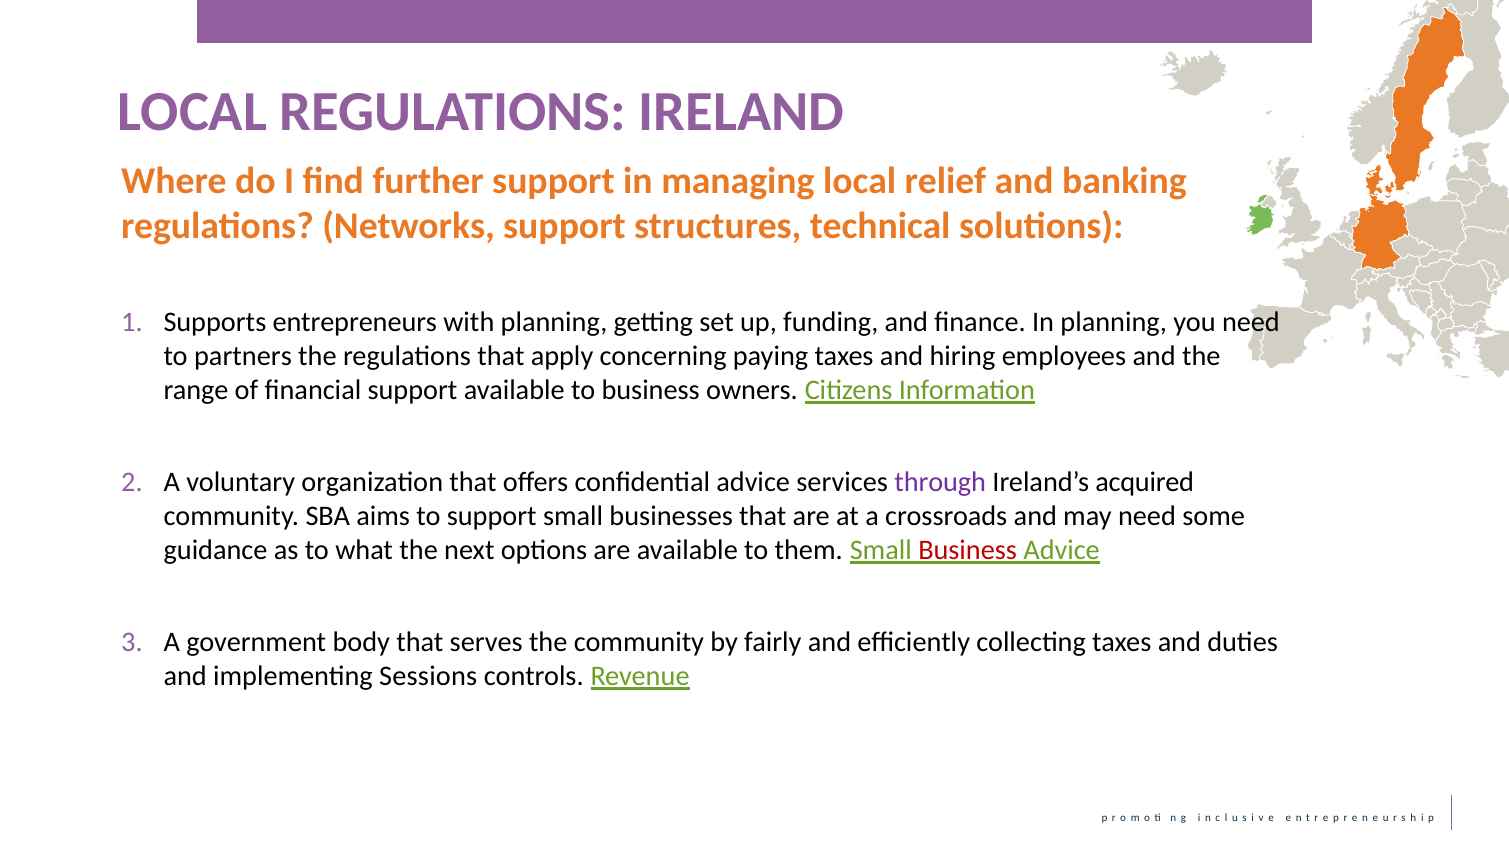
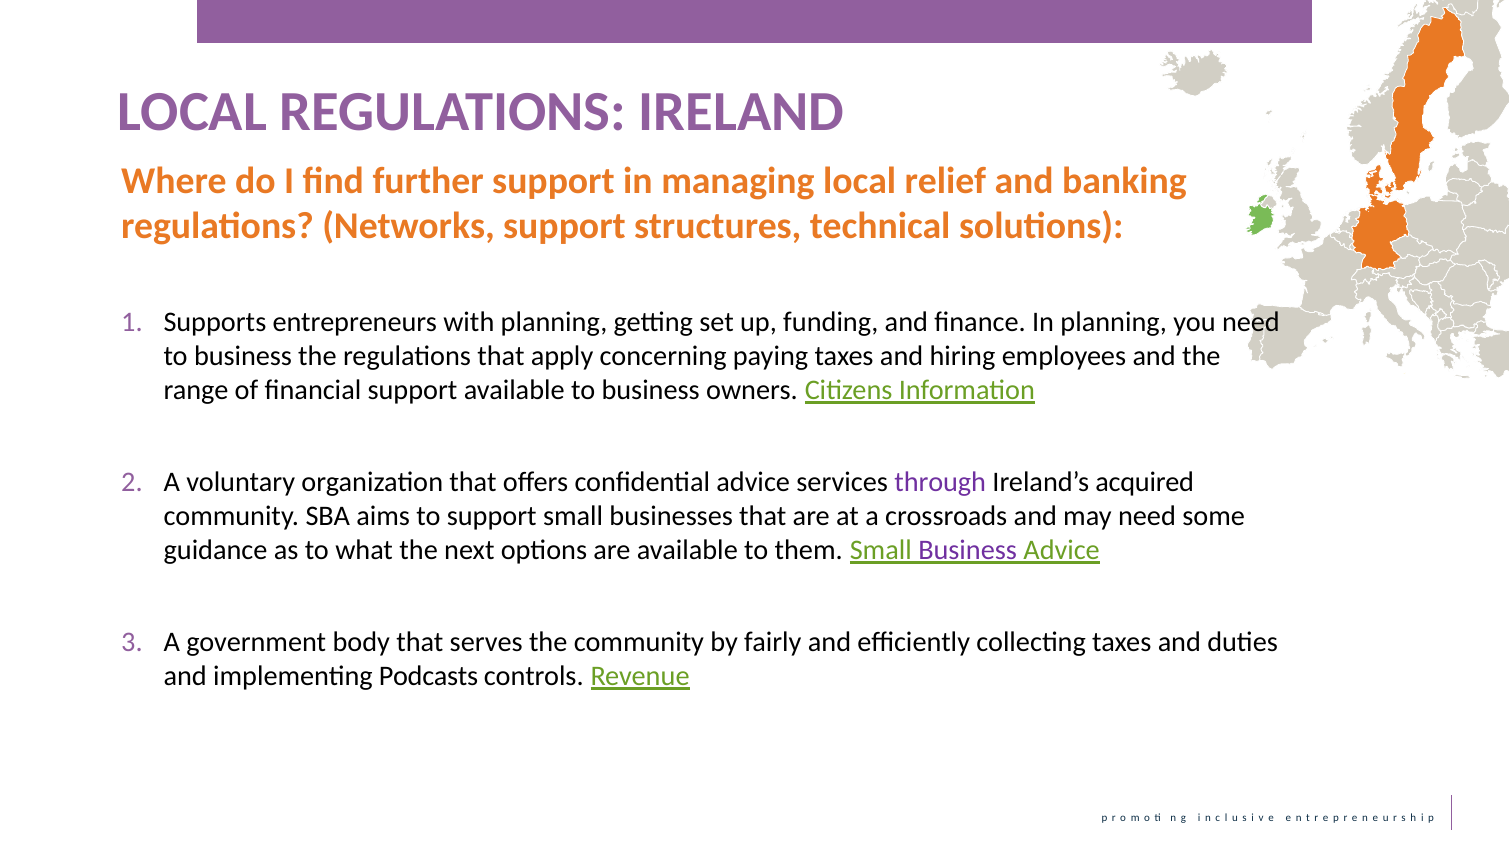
partners: partners -> business (243, 356)
Business colour: red -> purple (968, 550)
Sessions: Sessions -> Podcasts (428, 676)
